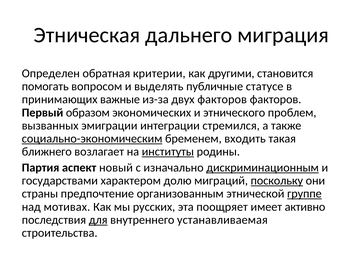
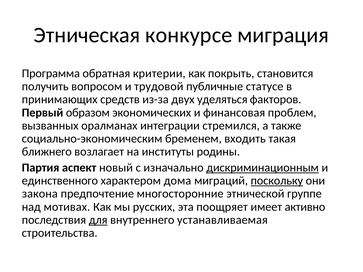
дальнего: дальнего -> конкурсе (189, 35)
Определен: Определен -> Программа (51, 73)
другими: другими -> покрыть (231, 73)
помогать: помогать -> получить (45, 87)
выделять: выделять -> трудовой (159, 87)
важные: важные -> средств (120, 100)
двух факторов: факторов -> уделяться (222, 100)
этнического: этнического -> финансовая (234, 113)
эмиграции: эмиграции -> оралманах (109, 126)
социально-экономическим underline: present -> none (92, 139)
институты underline: present -> none (168, 152)
государствами: государствами -> единственного (60, 181)
долю: долю -> дома (177, 181)
страны: страны -> закона (40, 194)
организованным: организованным -> многосторонние (180, 194)
группе underline: present -> none (304, 194)
